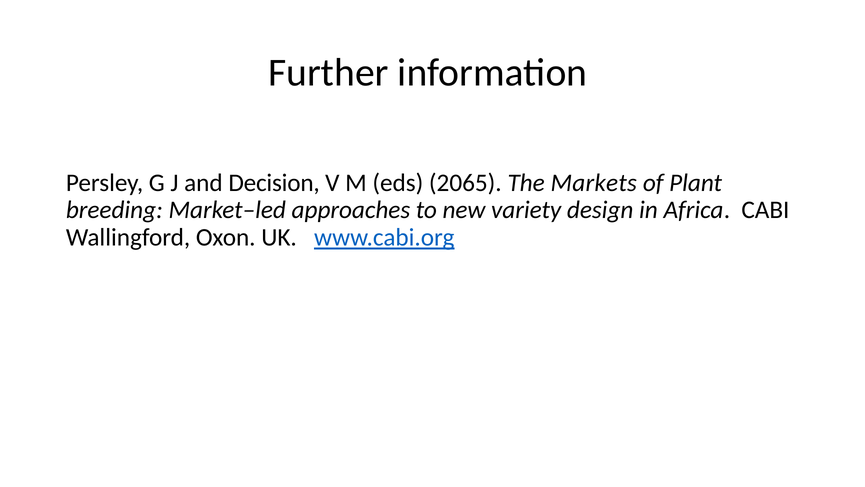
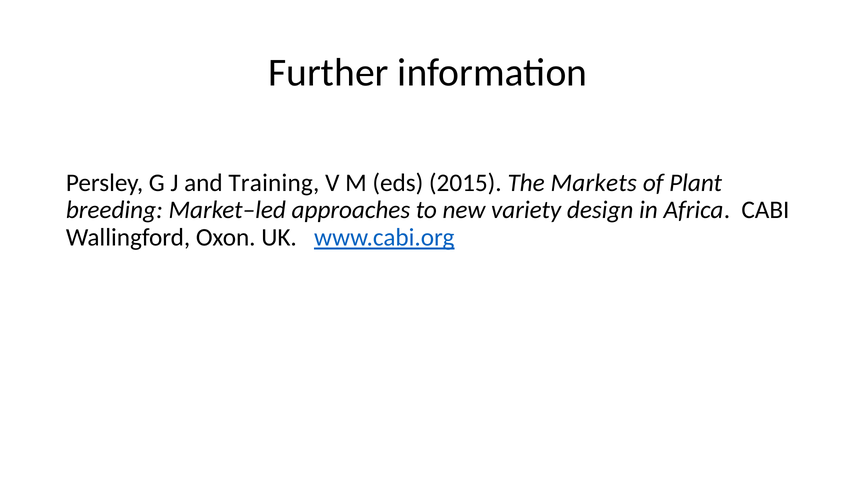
Decision: Decision -> Training (274, 183)
2065: 2065 -> 2015 (465, 183)
